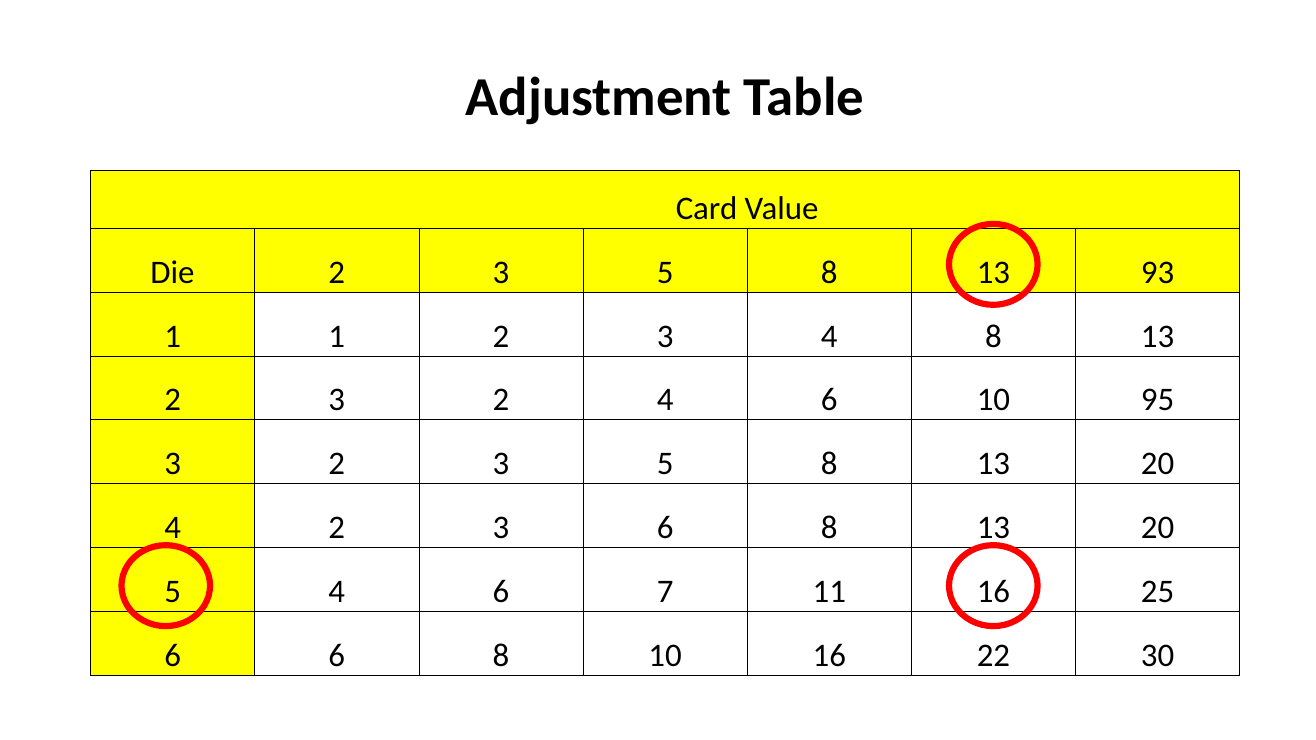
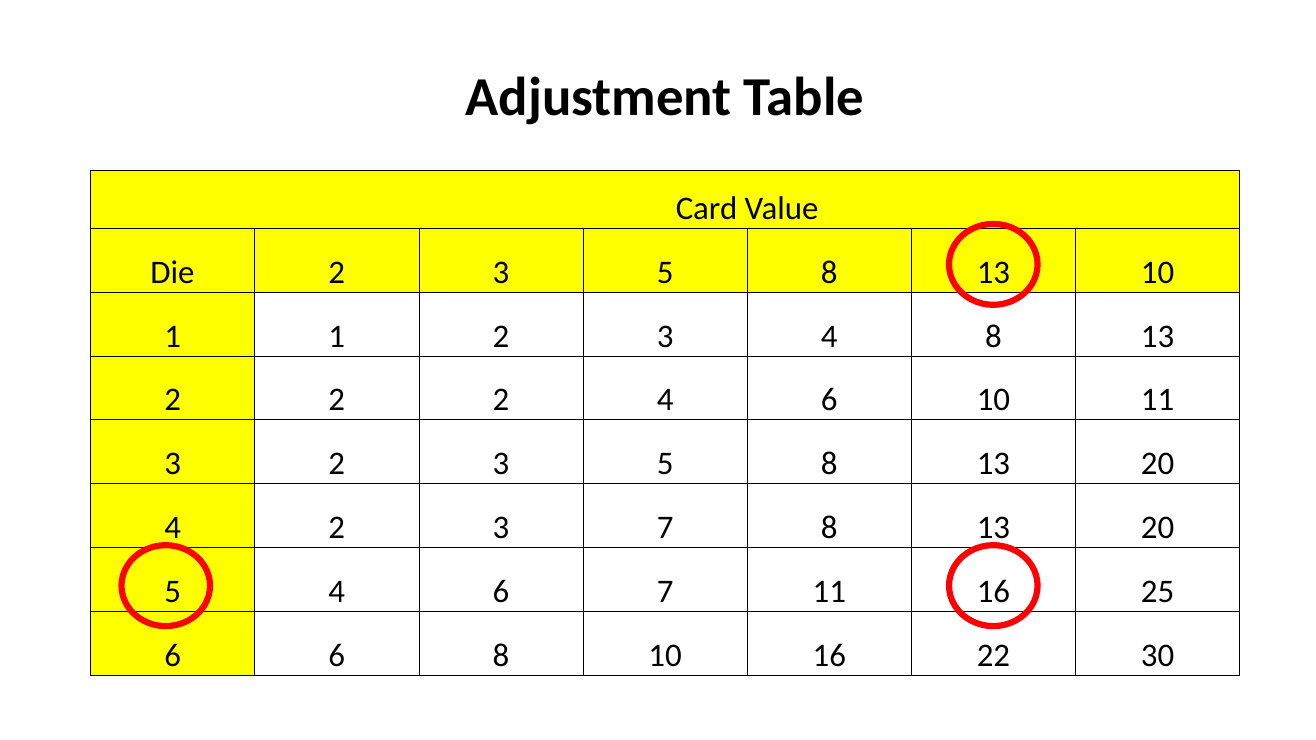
13 93: 93 -> 10 (1158, 272)
3: 3 -> 2 (337, 400)
10 95: 95 -> 11 (1158, 400)
3 6: 6 -> 7 (665, 528)
